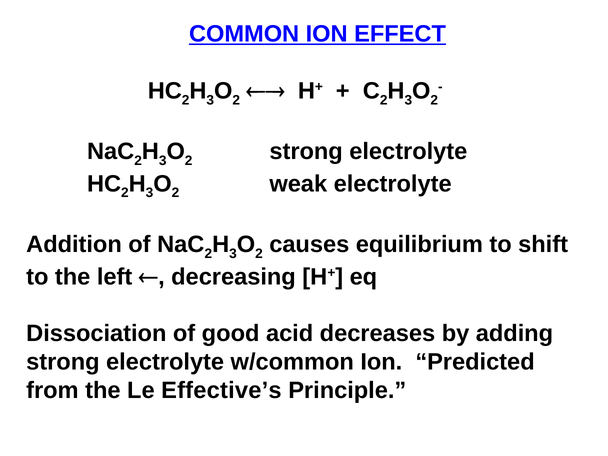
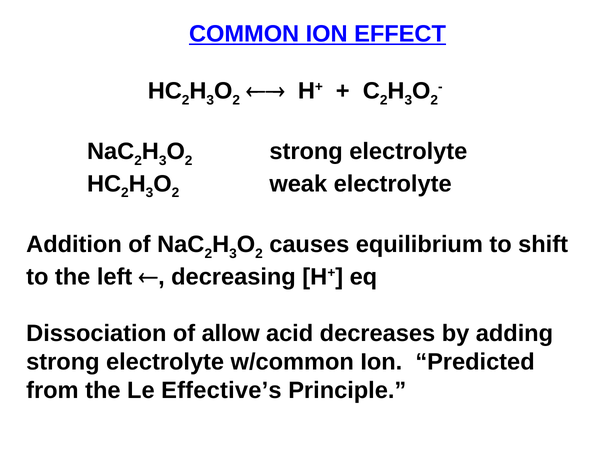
good: good -> allow (231, 334)
